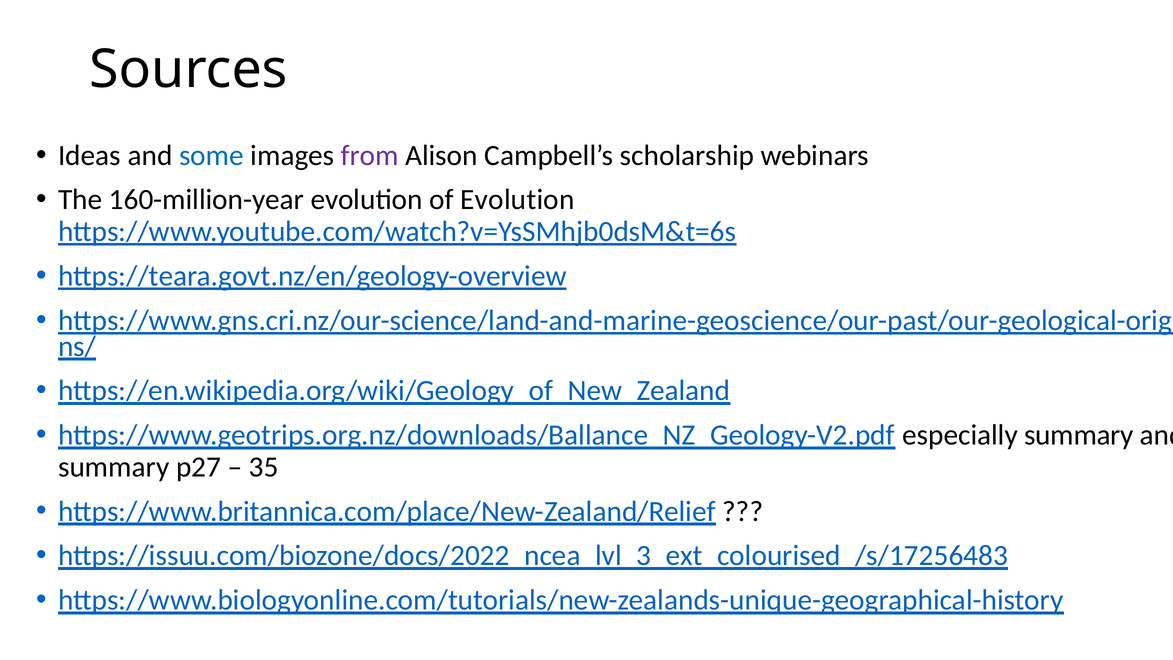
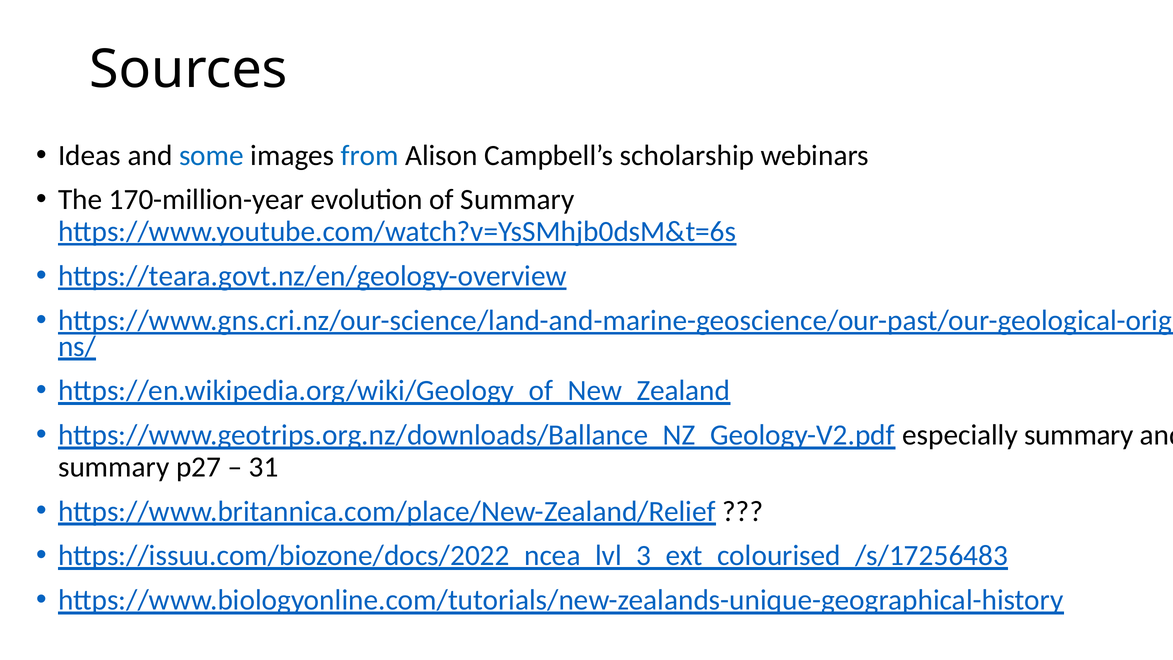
from colour: purple -> blue (370, 156)
160-million-year: 160-million-year -> 170-million-year (207, 200)
of Evolution: Evolution -> Summary (517, 200)
35: 35 -> 31 (264, 467)
